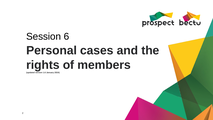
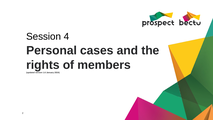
6: 6 -> 4 (66, 36)
